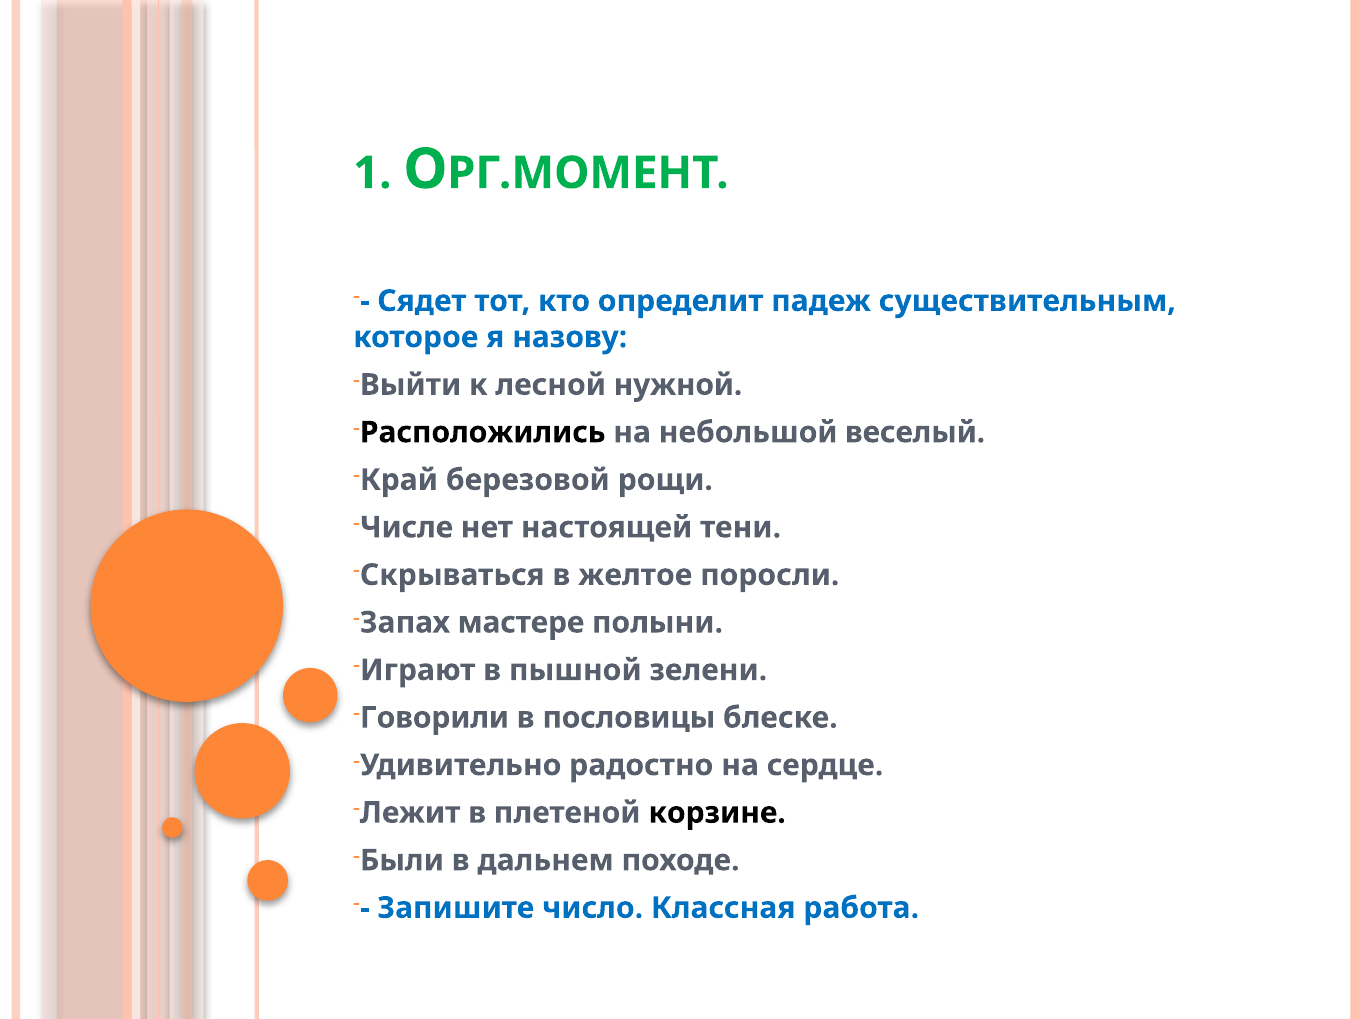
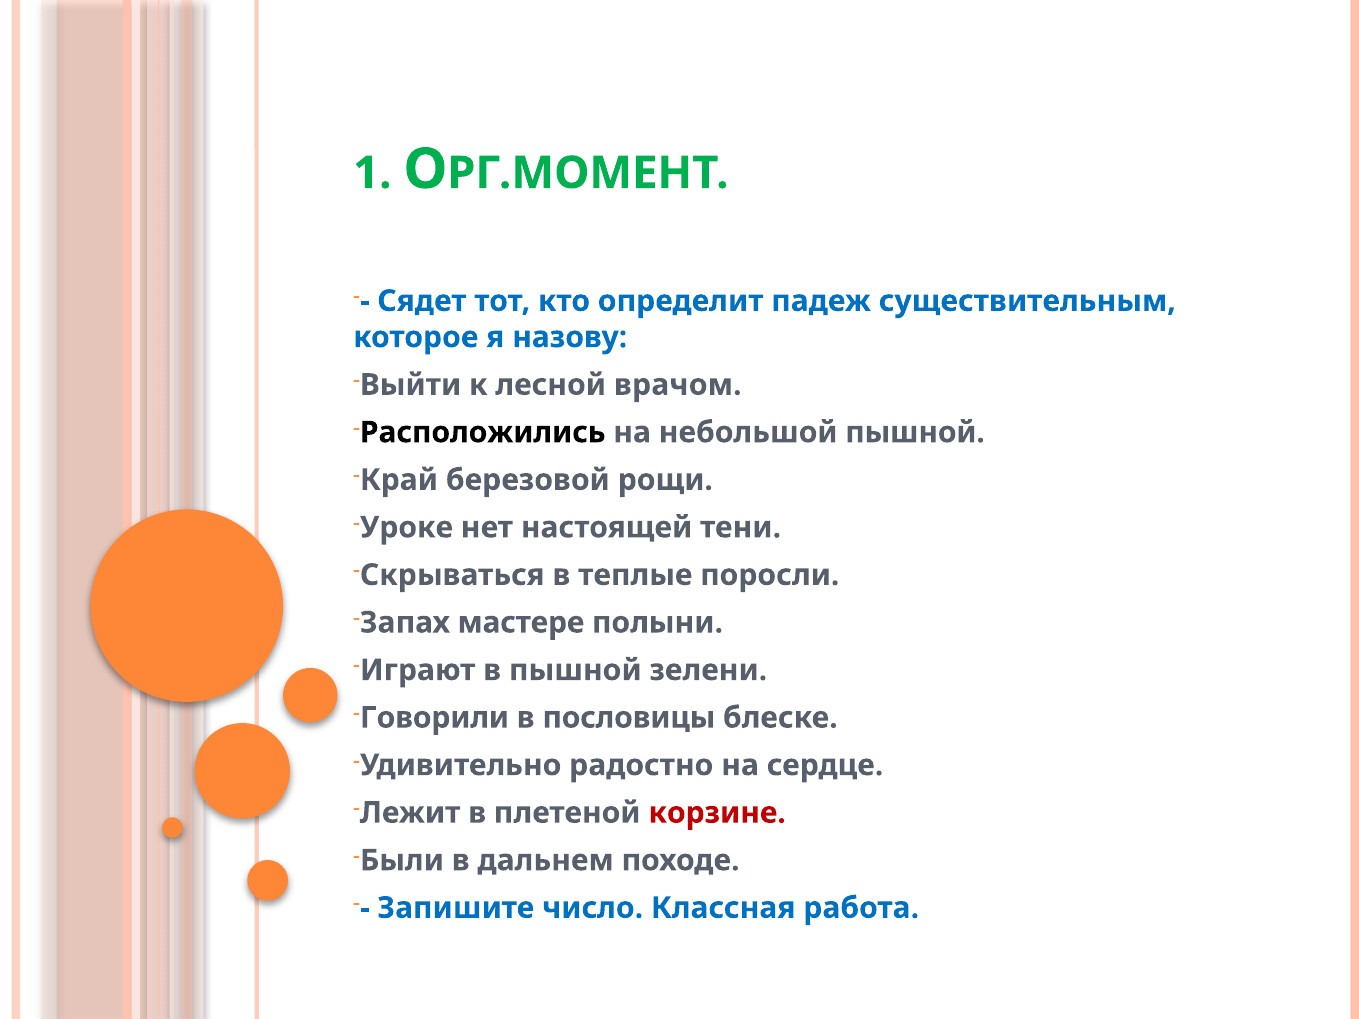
нужной: нужной -> врачом (678, 385)
небольшой веселый: веселый -> пышной (915, 432)
Числе: Числе -> Уроке (406, 528)
желтое: желтое -> теплые (635, 575)
корзине colour: black -> red (717, 813)
